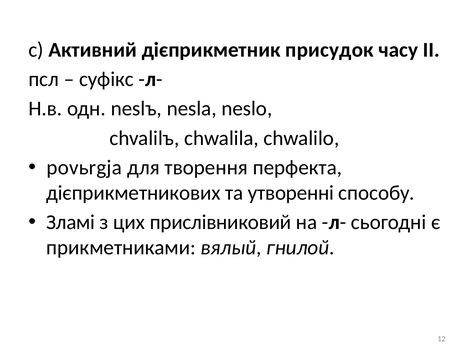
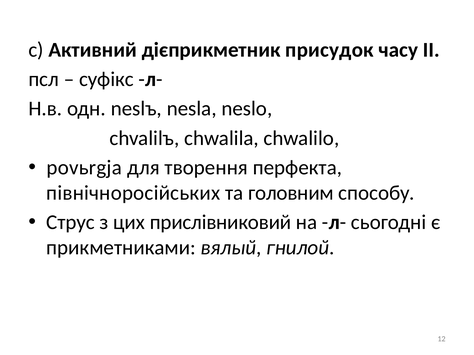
дієприкметникових: дієприкметникових -> північноросійських (133, 193)
утворенні: утворенні -> головним (291, 193)
Зламі: Зламі -> Струс (70, 223)
